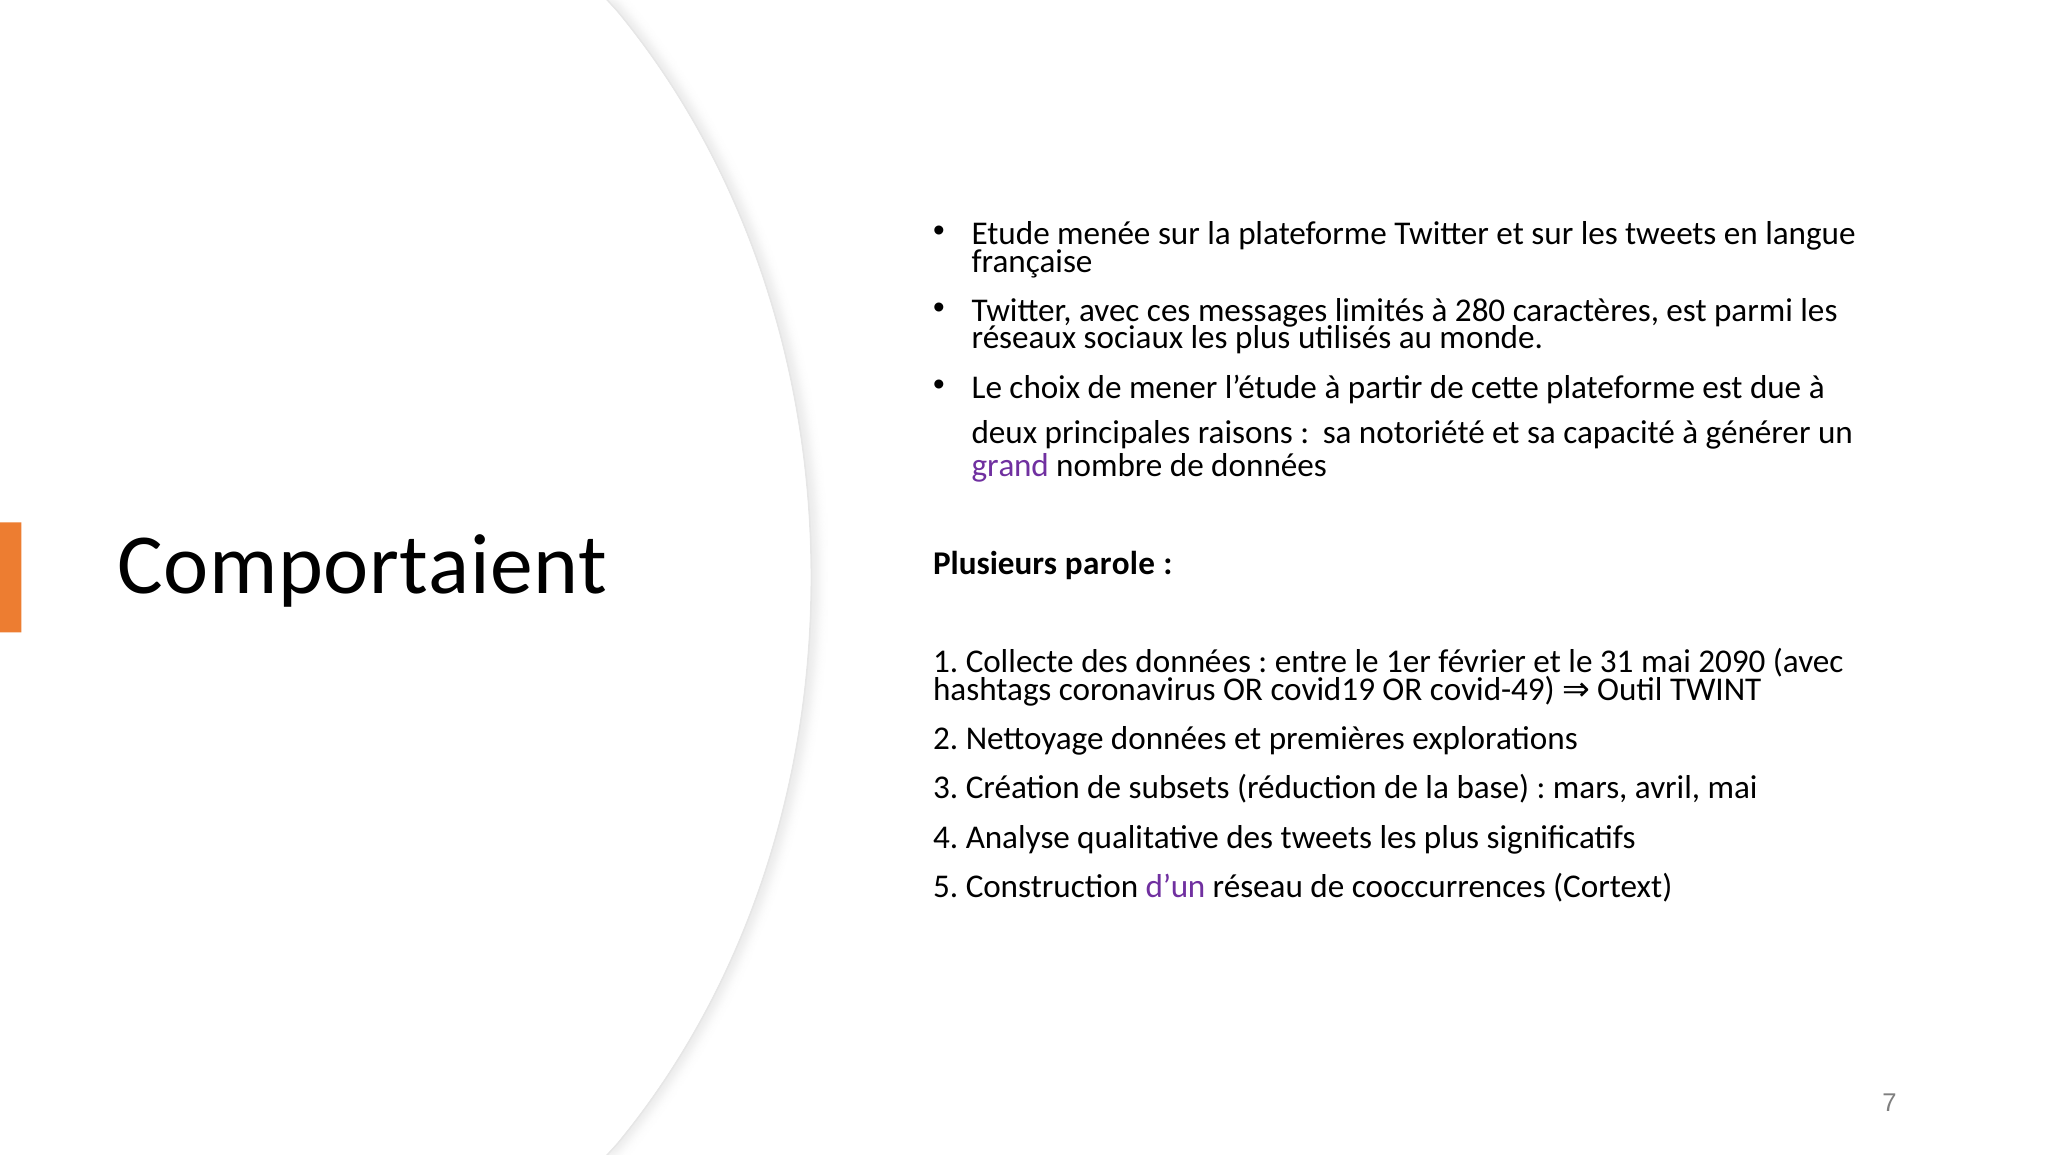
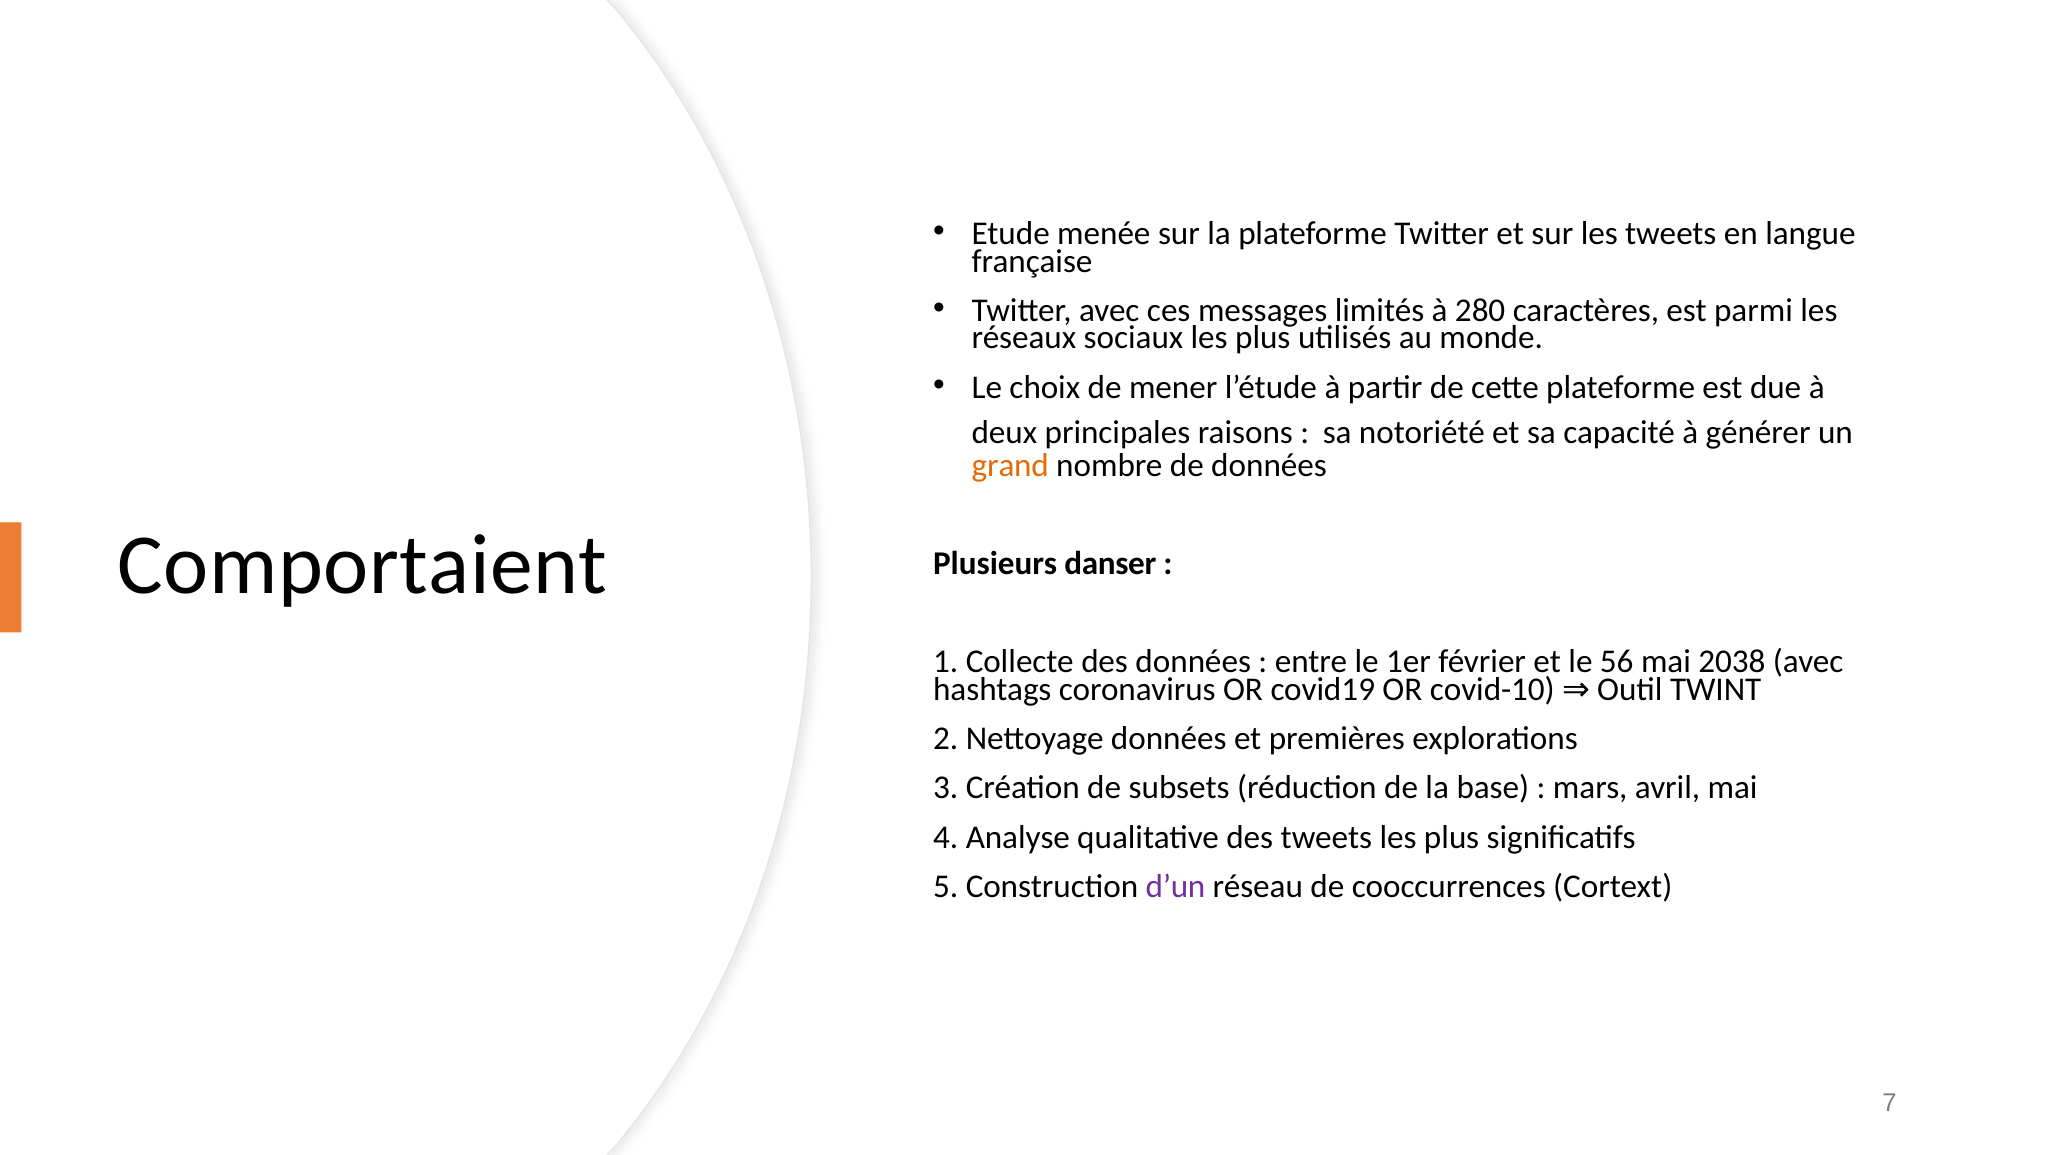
grand colour: purple -> orange (1010, 465)
parole: parole -> danser (1110, 563)
31: 31 -> 56 (1617, 662)
2090: 2090 -> 2038 (1732, 662)
covid-49: covid-49 -> covid-10 (1492, 690)
